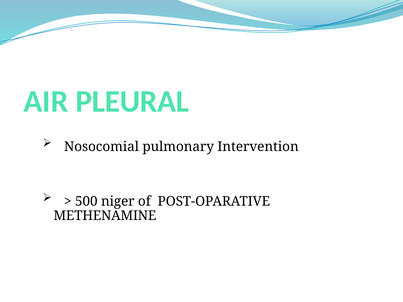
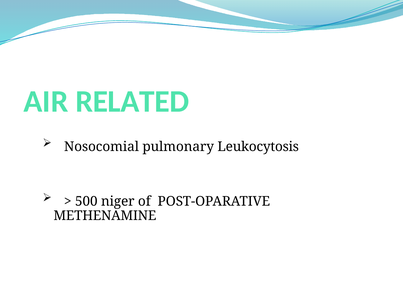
PLEURAL: PLEURAL -> RELATED (132, 101)
Intervention: Intervention -> Leukocytosis (258, 147)
